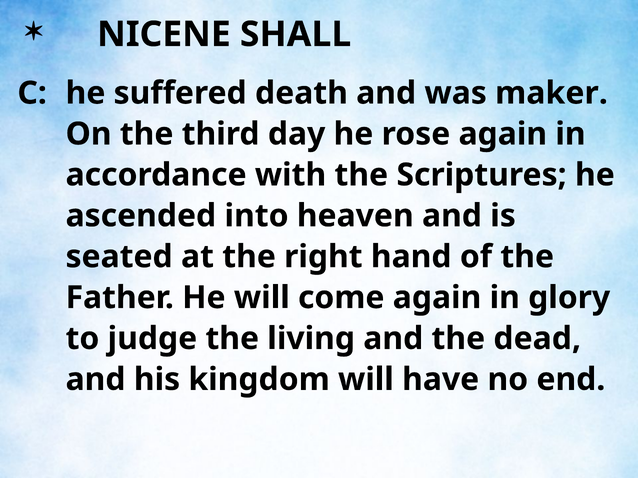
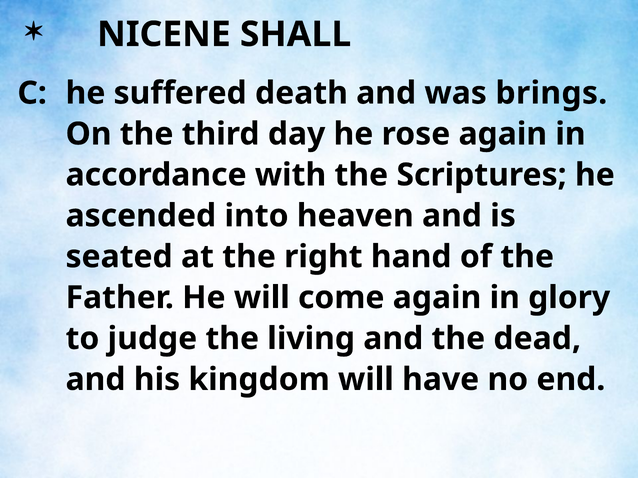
maker: maker -> brings (551, 93)
